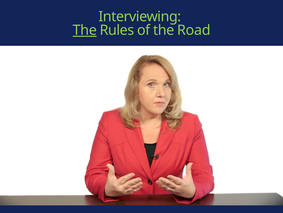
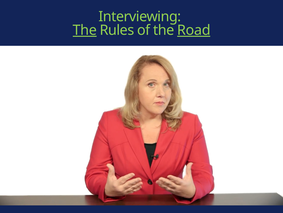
Road underline: none -> present (194, 30)
